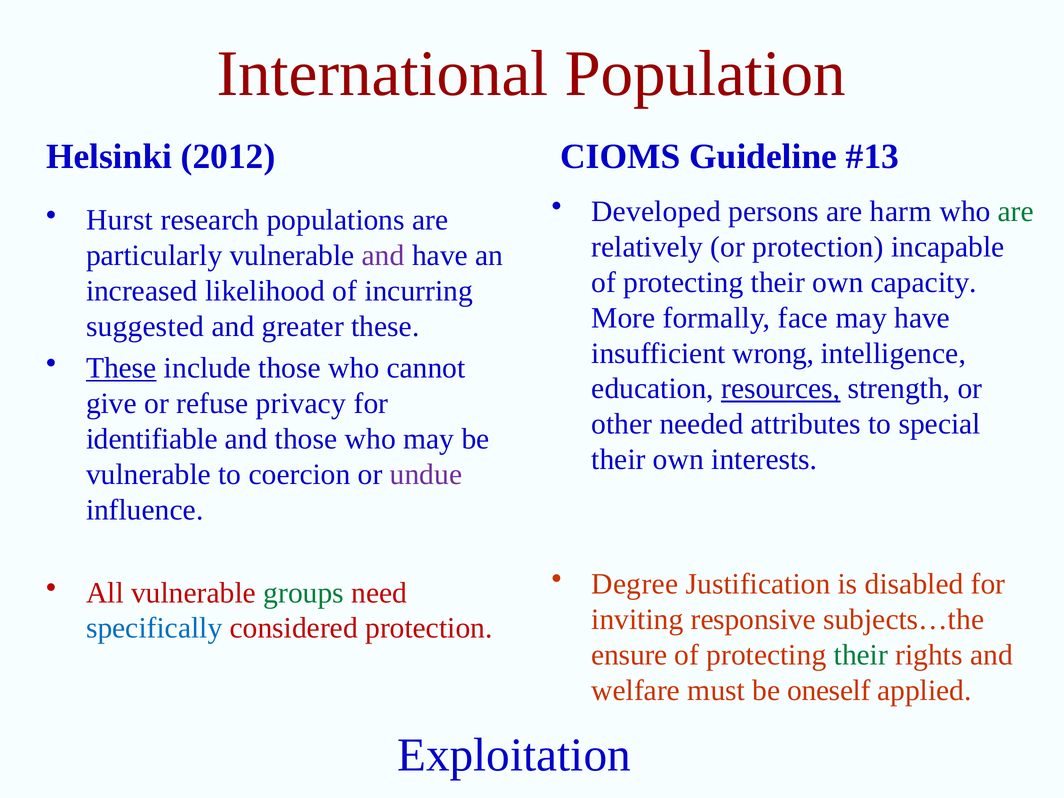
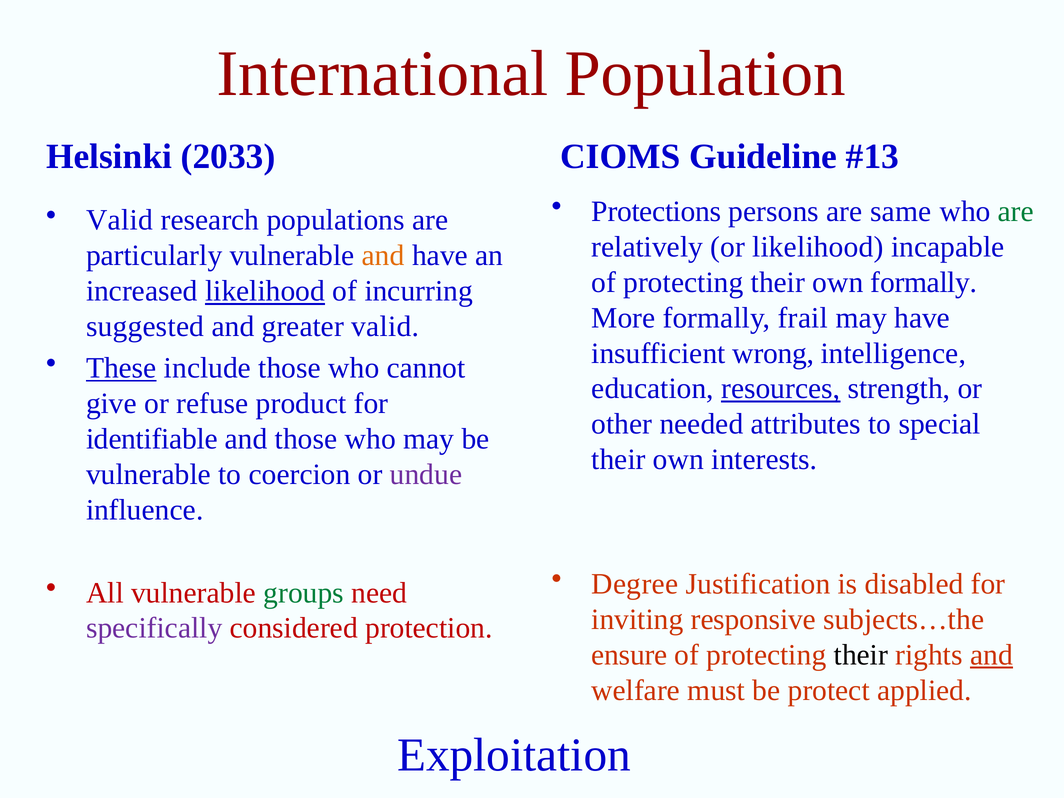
2012: 2012 -> 2033 (228, 157)
Developed: Developed -> Protections (656, 211)
harm: harm -> same (901, 211)
Hurst: Hurst -> Valid (120, 220)
or protection: protection -> likelihood (818, 247)
and colour: purple -> orange (383, 256)
own capacity: capacity -> formally (924, 282)
likelihood underline: none -> present (265, 291)
face: face -> frail (803, 318)
greater these: these -> valid (385, 327)
privacy: privacy -> product (301, 404)
specifically colour: blue -> purple (154, 628)
their colour: green -> black (861, 655)
and underline: none -> present (991, 655)
oneself: oneself -> protect (829, 690)
